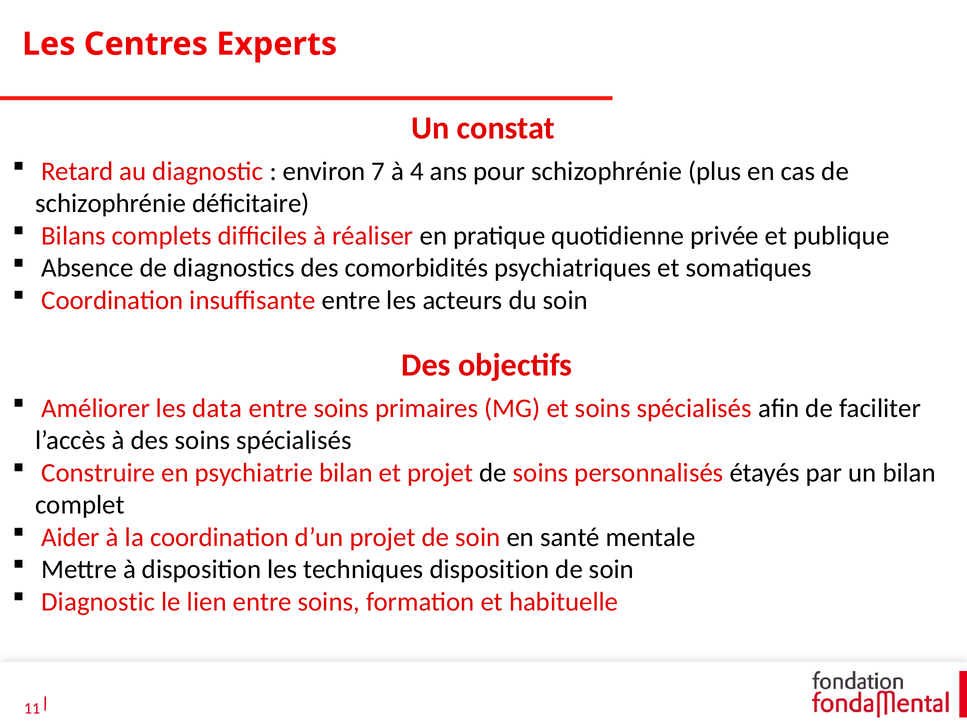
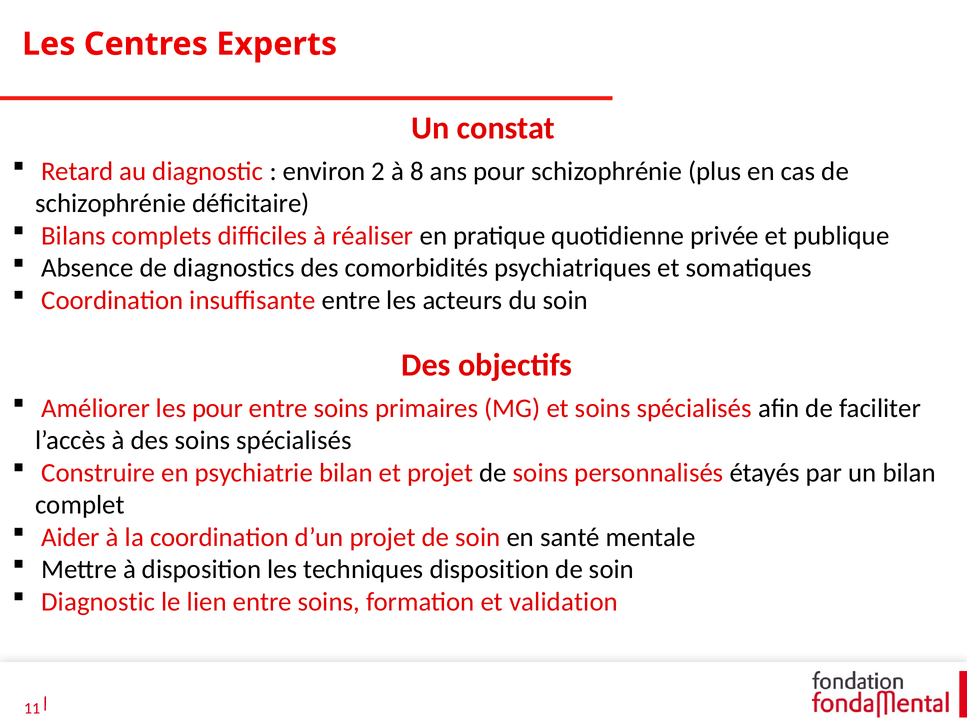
7: 7 -> 2 (378, 171)
4: 4 -> 8 (417, 171)
les data: data -> pour (218, 408)
habituelle: habituelle -> validation (564, 602)
